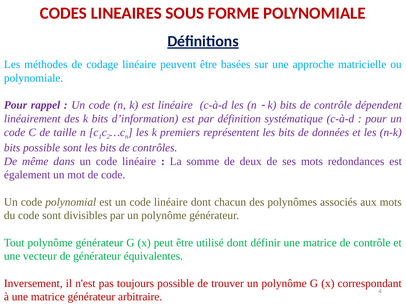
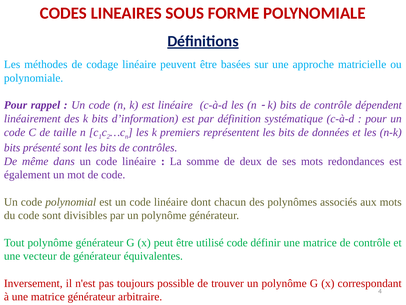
bits possible: possible -> présenté (42, 147)
utilisé dont: dont -> code (237, 242)
